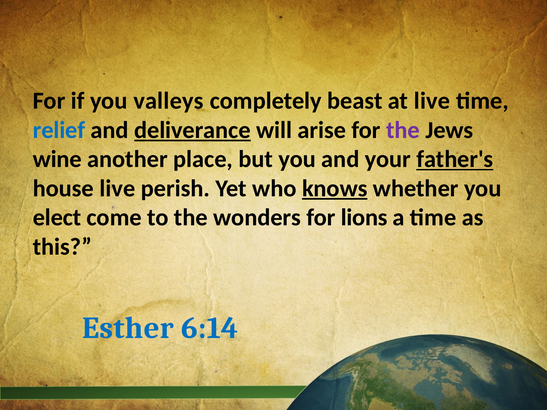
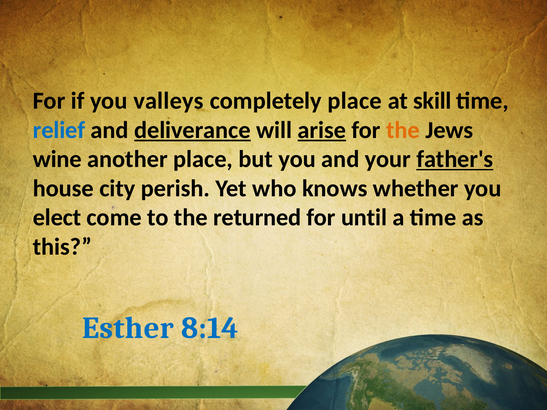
completely beast: beast -> place (355, 101)
at live: live -> skill (432, 101)
arise underline: none -> present (322, 130)
the colour: purple -> orange (403, 130)
house live: live -> city (117, 188)
knows underline: present -> none (335, 188)
wonders: wonders -> returned (257, 218)
lions: lions -> until (364, 218)
6:14: 6:14 -> 8:14 (210, 328)
